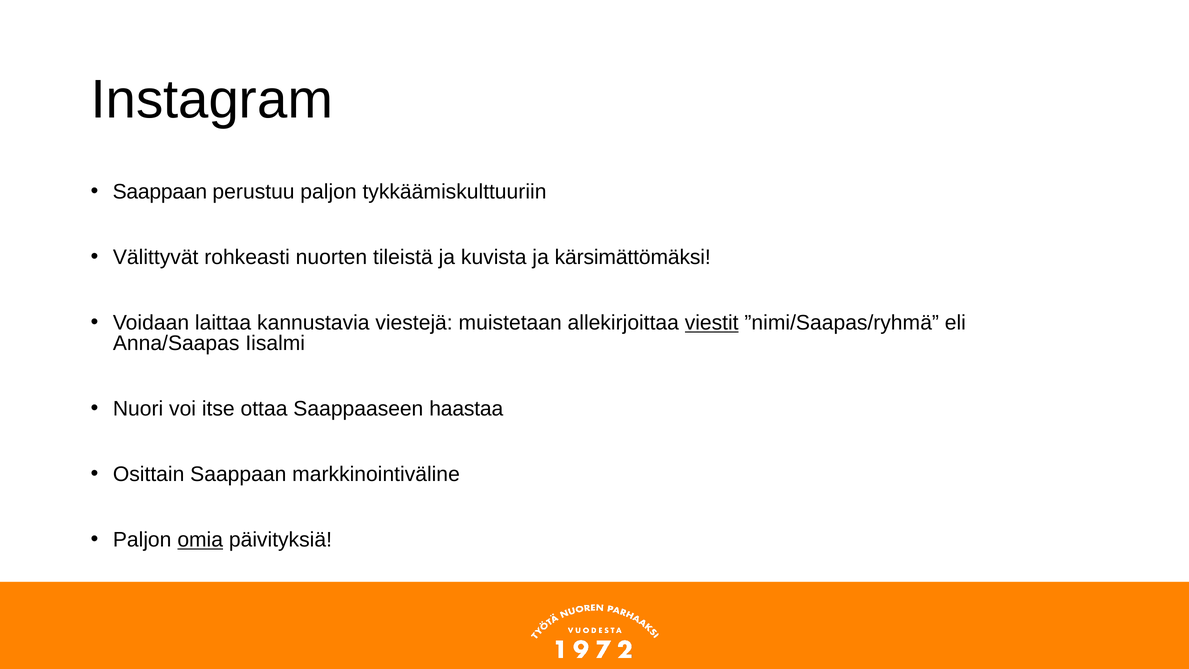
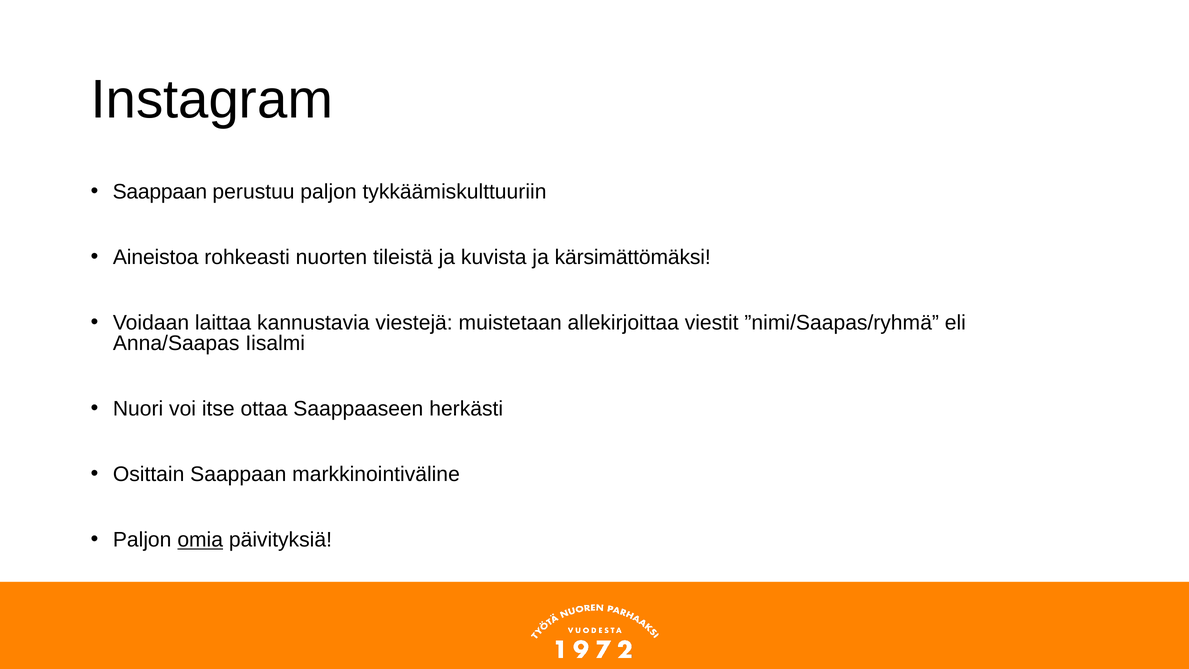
Välittyvät: Välittyvät -> Aineistoa (156, 257)
viestit underline: present -> none (712, 323)
haastaa: haastaa -> herkästi (466, 409)
